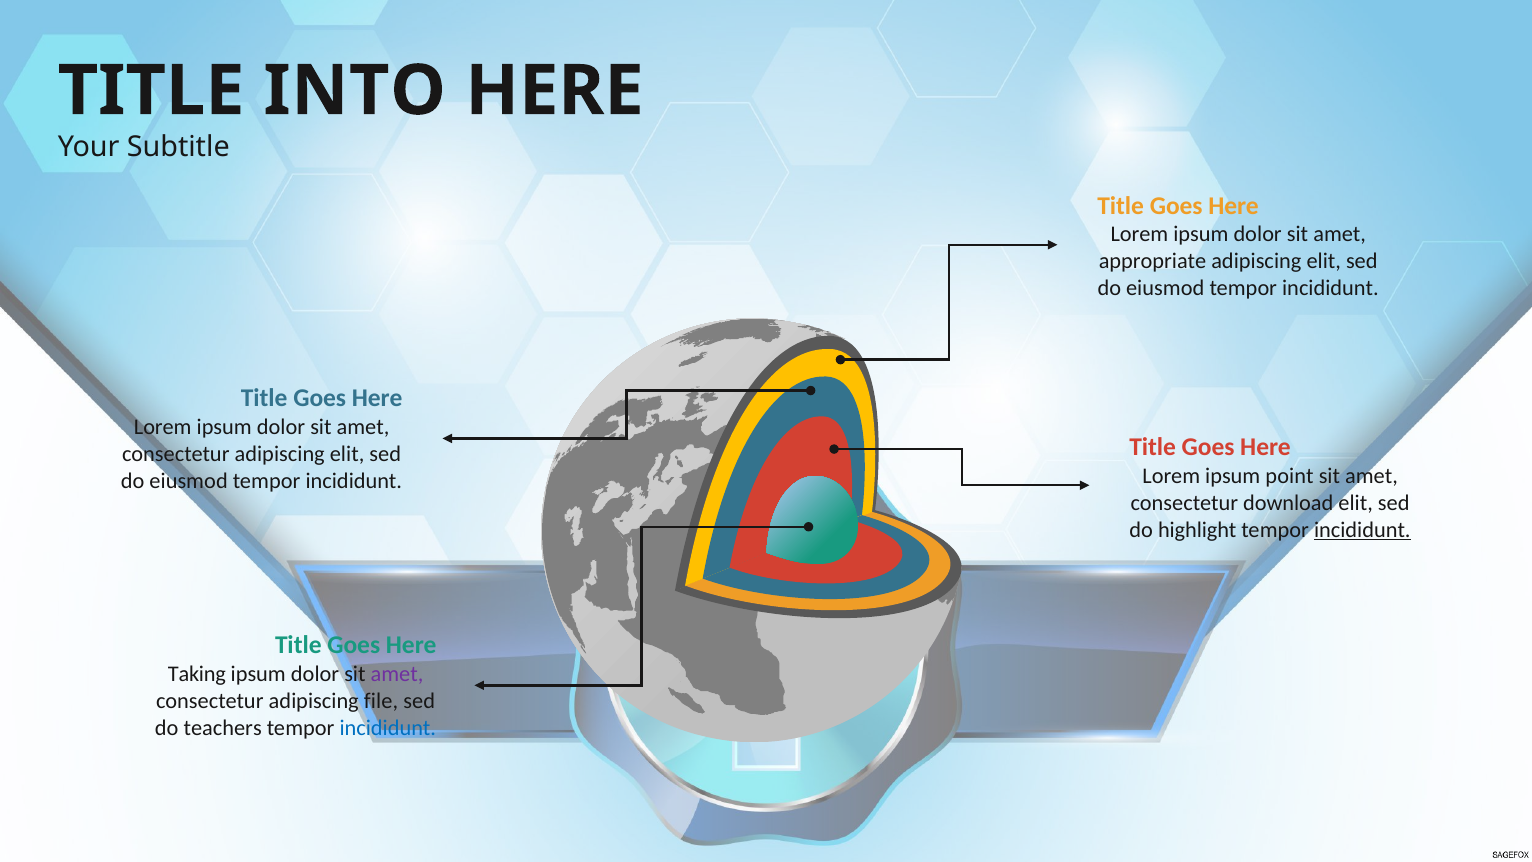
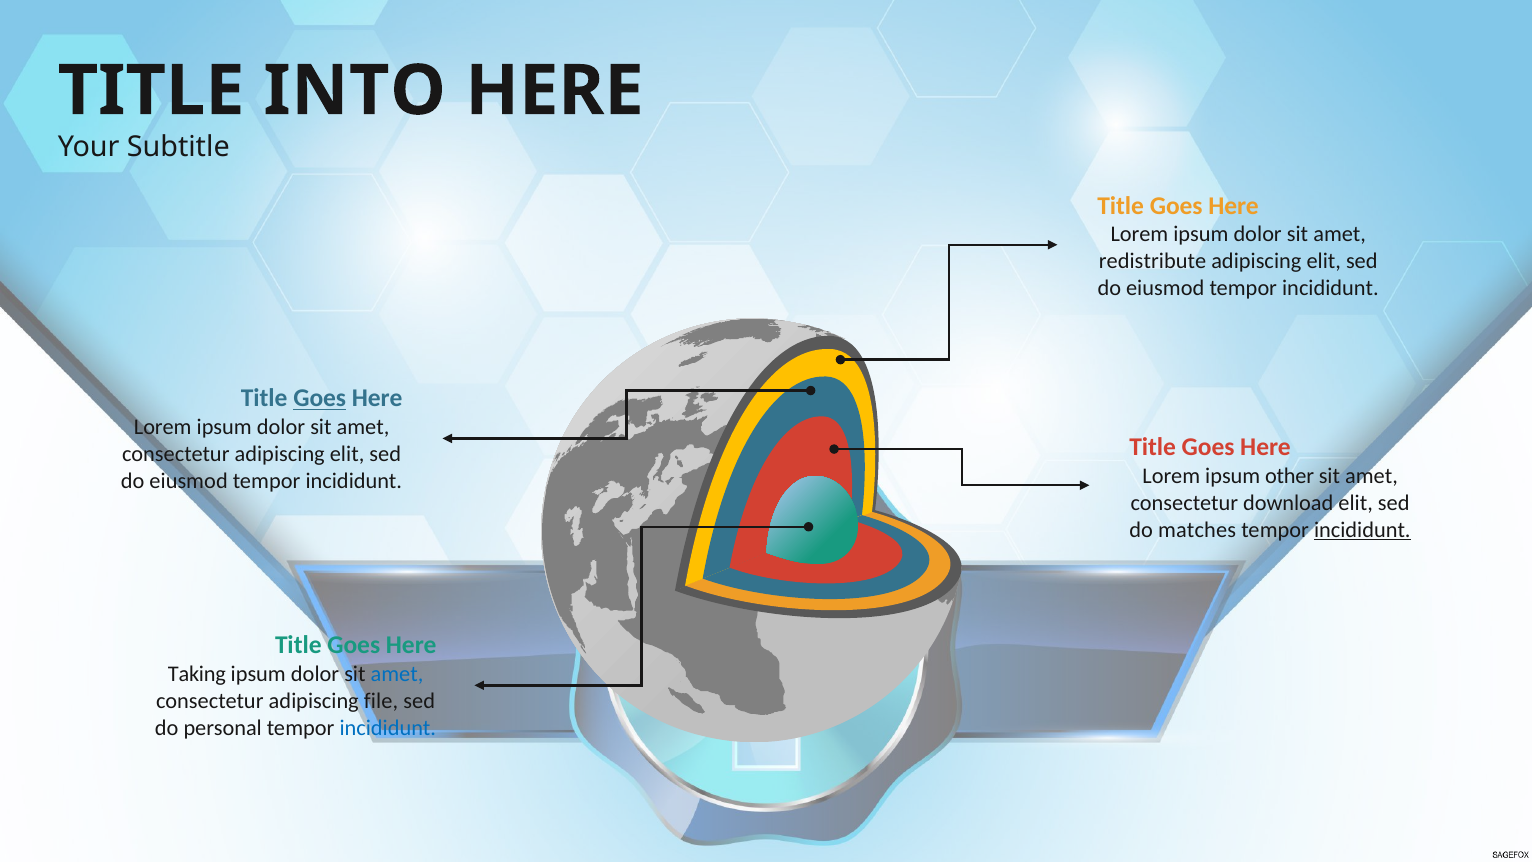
appropriate: appropriate -> redistribute (1153, 261)
Goes underline: none -> present (320, 398)
point: point -> other (1290, 476)
highlight: highlight -> matches (1197, 530)
amet colour: purple -> blue (397, 674)
teachers: teachers -> personal (223, 727)
